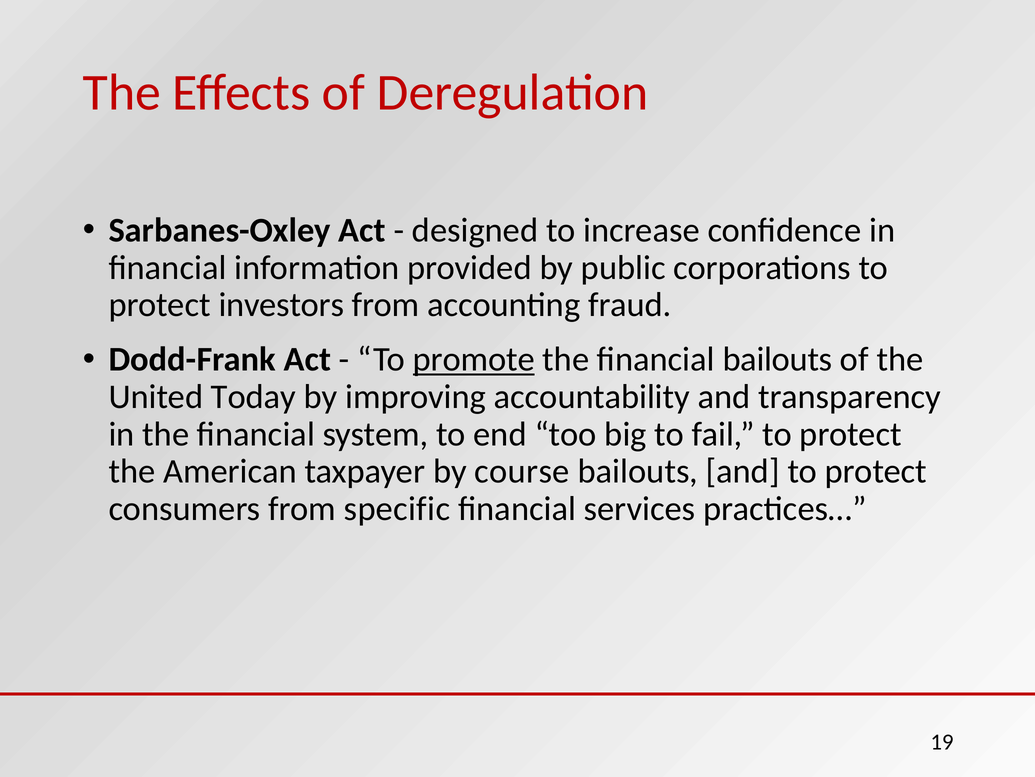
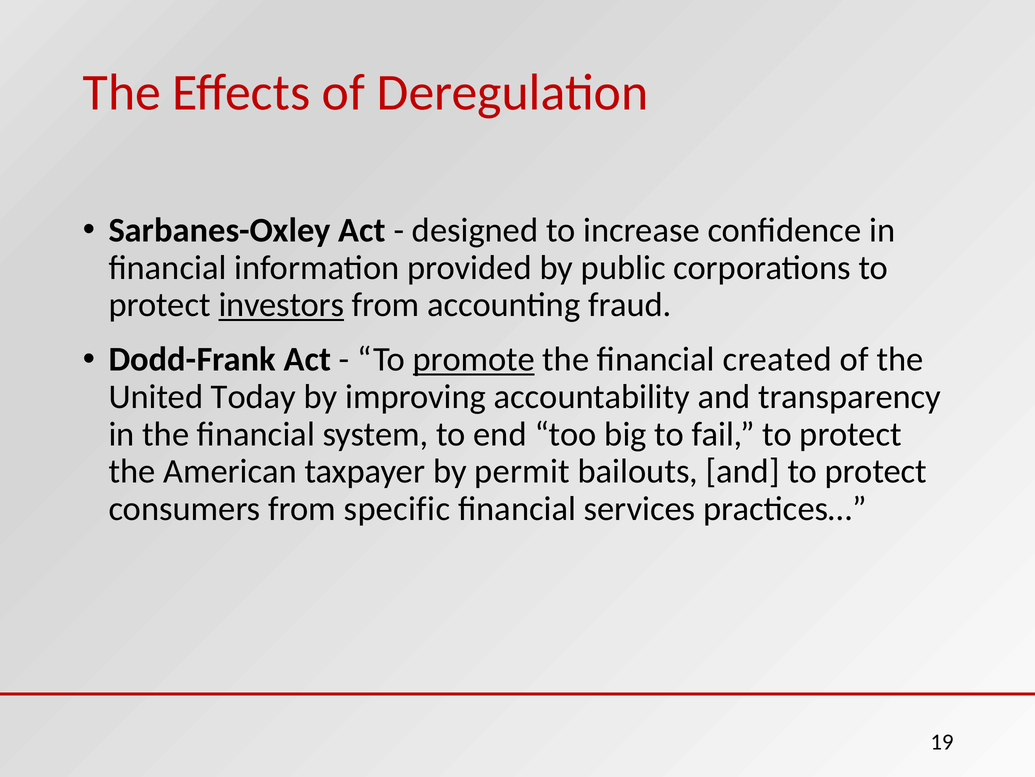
investors underline: none -> present (281, 305)
financial bailouts: bailouts -> created (777, 359)
course: course -> permit (522, 471)
